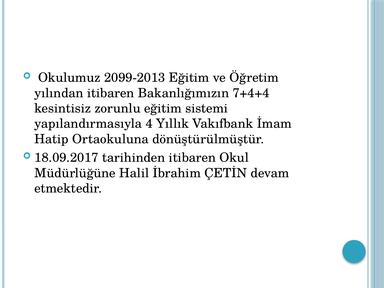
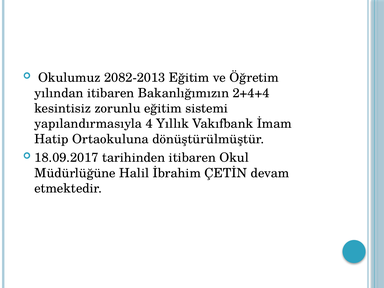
2099-2013: 2099-2013 -> 2082-2013 (135, 78)
7+4+4: 7+4+4 -> 2+4+4 (251, 93)
